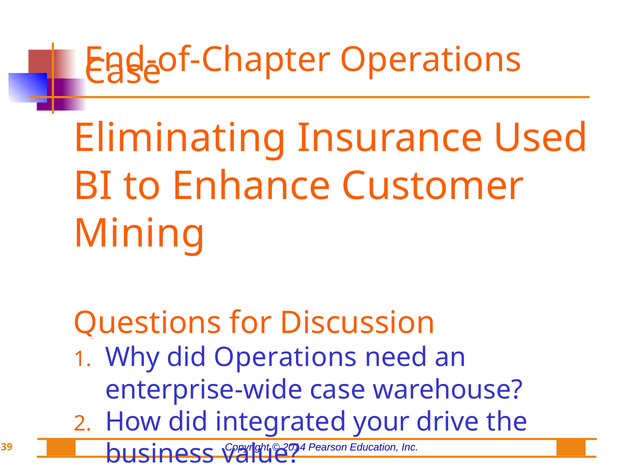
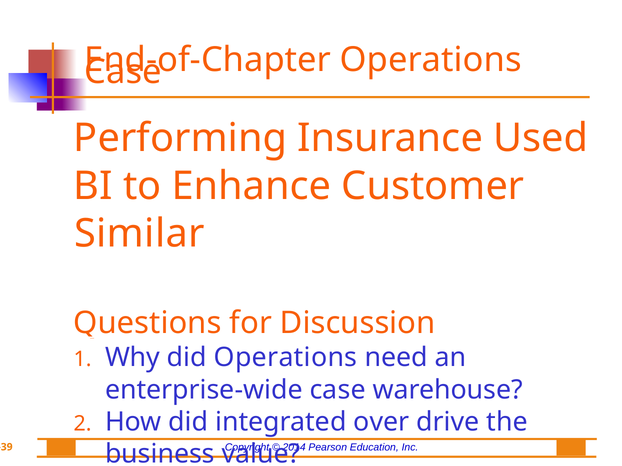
Eliminating: Eliminating -> Performing (180, 139)
Mining: Mining -> Similar (139, 234)
your: your -> over (381, 422)
